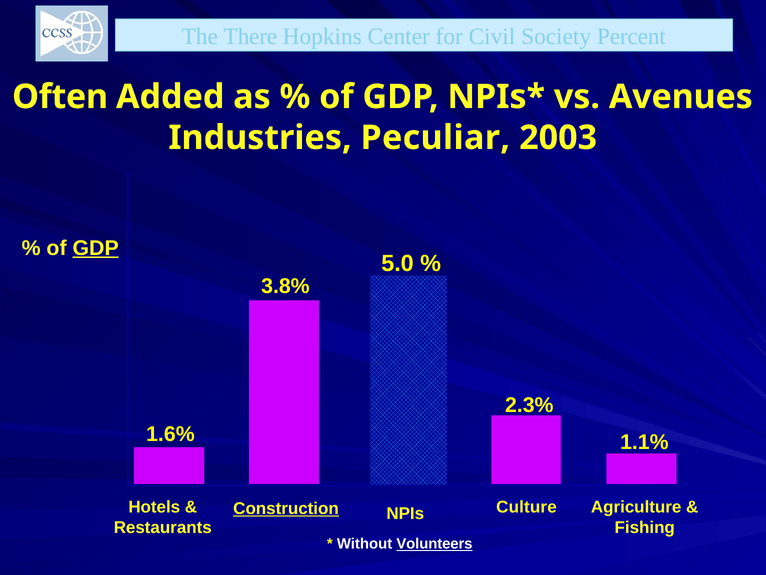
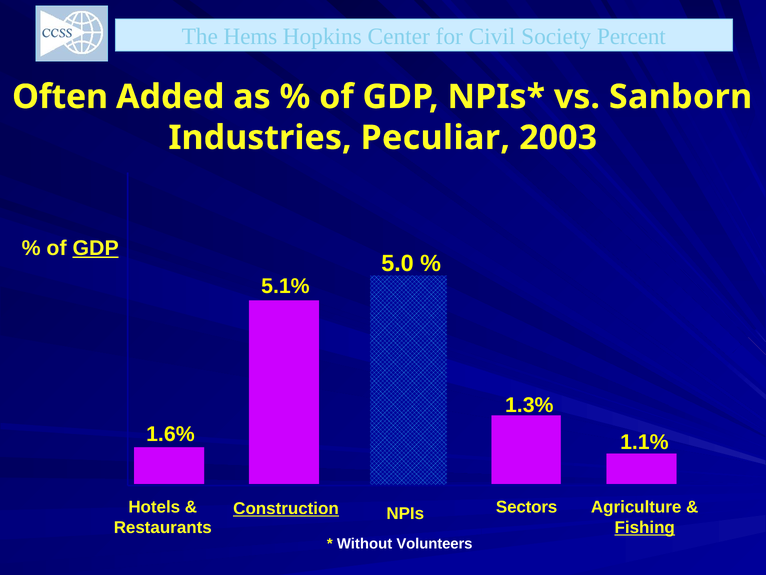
There: There -> Hems (250, 37)
Avenues: Avenues -> Sanborn (681, 97)
3.8%: 3.8% -> 5.1% (285, 286)
2.3%: 2.3% -> 1.3% (529, 405)
Culture: Culture -> Sectors (527, 507)
Fishing underline: none -> present (645, 527)
Volunteers underline: present -> none (434, 544)
